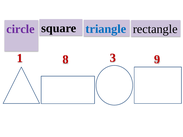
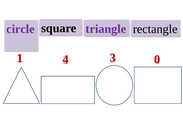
triangle colour: blue -> purple (106, 29)
8: 8 -> 4 (66, 59)
9: 9 -> 0 (157, 59)
